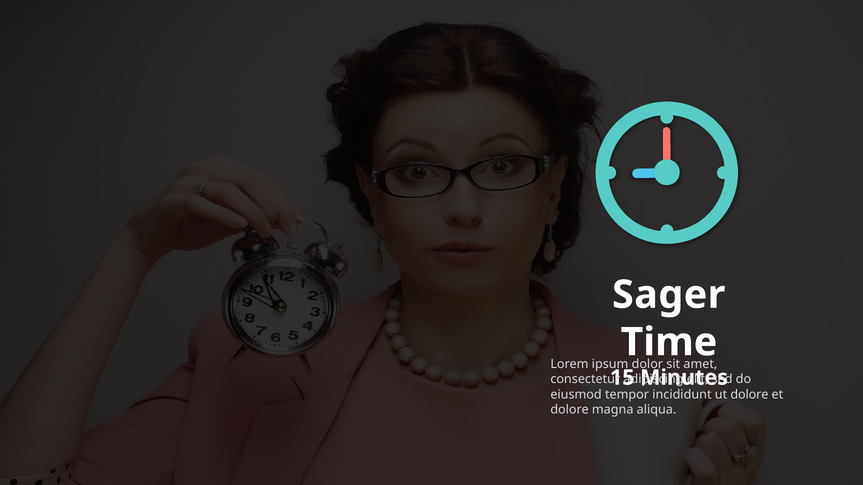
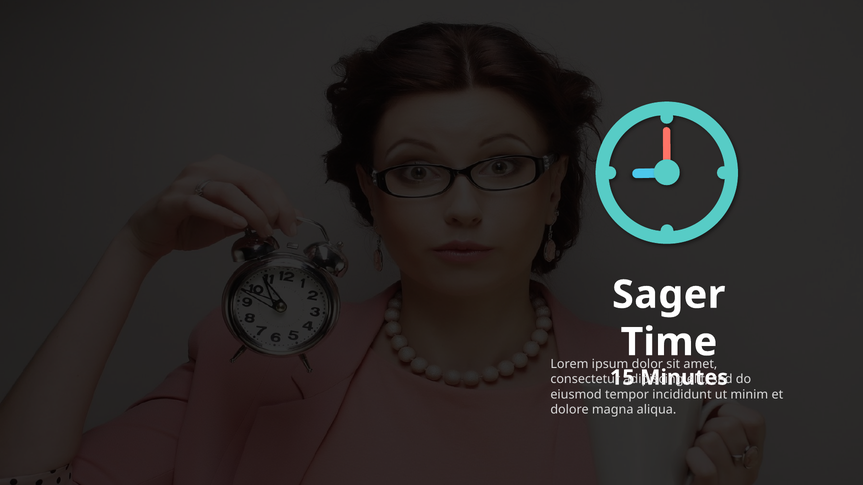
dolore: dolore -> minim (749, 395)
